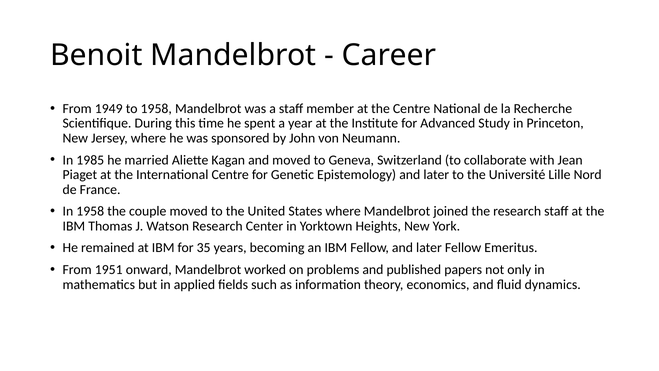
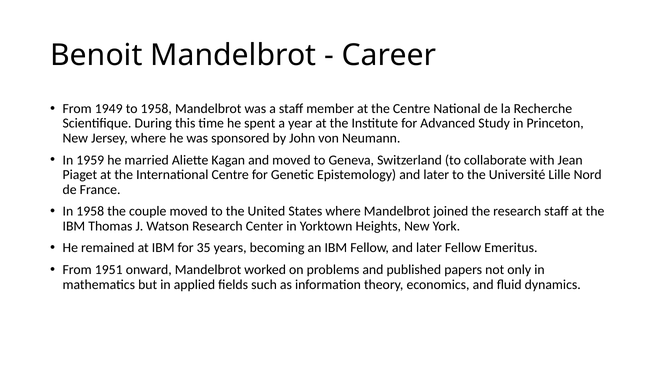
1985: 1985 -> 1959 (90, 160)
